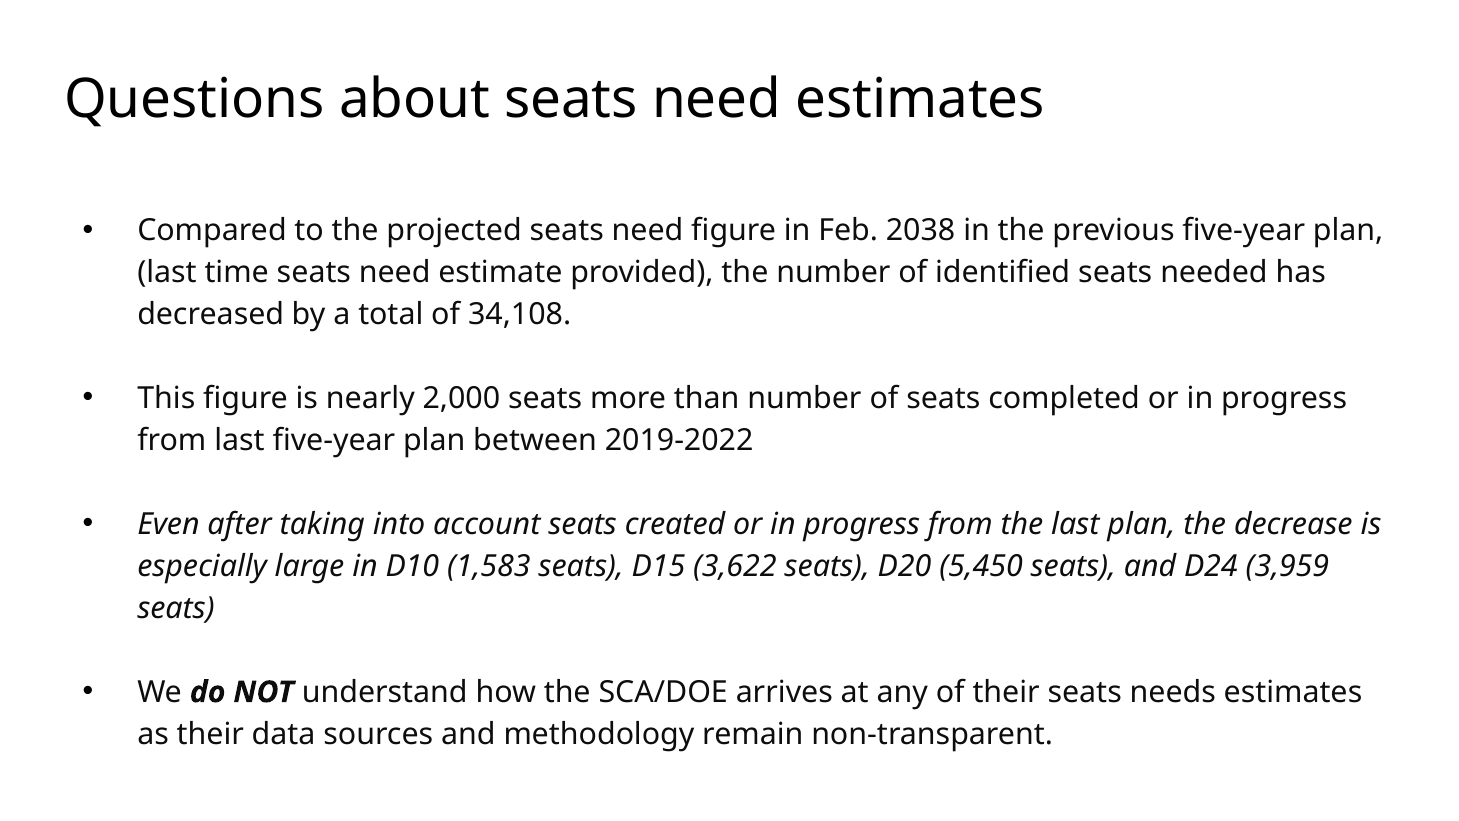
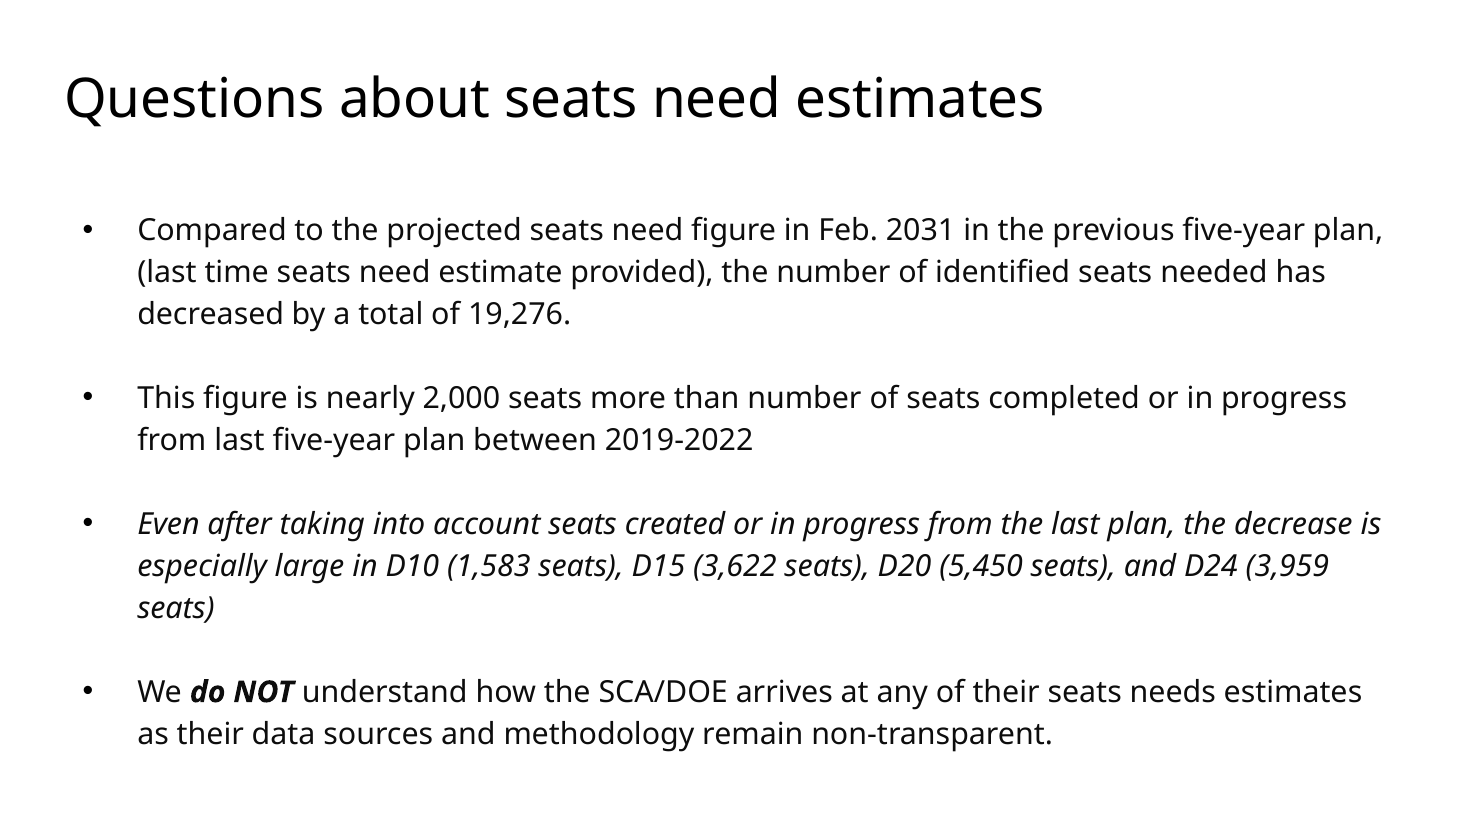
2038: 2038 -> 2031 (921, 231)
34,108: 34,108 -> 19,276 (520, 315)
